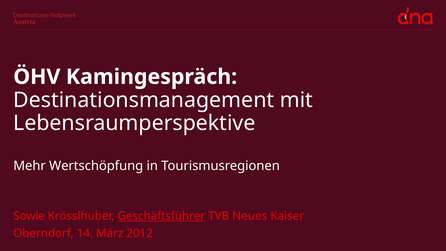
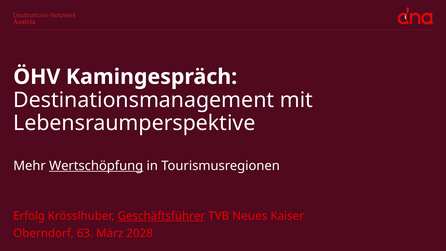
Wertschöpfung underline: none -> present (96, 166)
Sowie: Sowie -> Erfolg (29, 216)
14: 14 -> 63 (85, 233)
2012: 2012 -> 2028 (140, 233)
